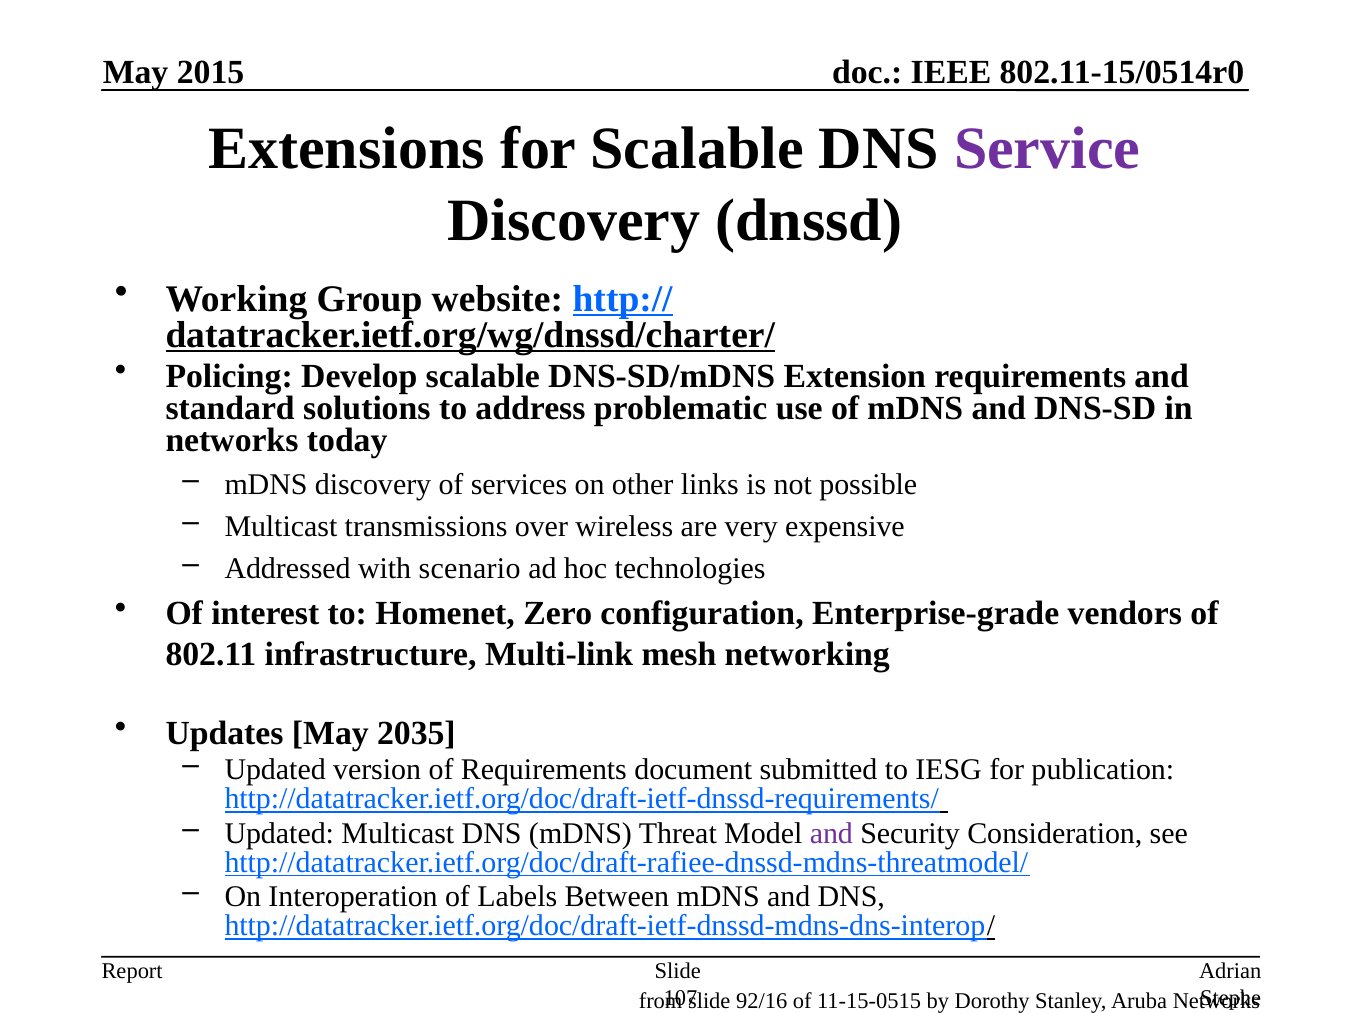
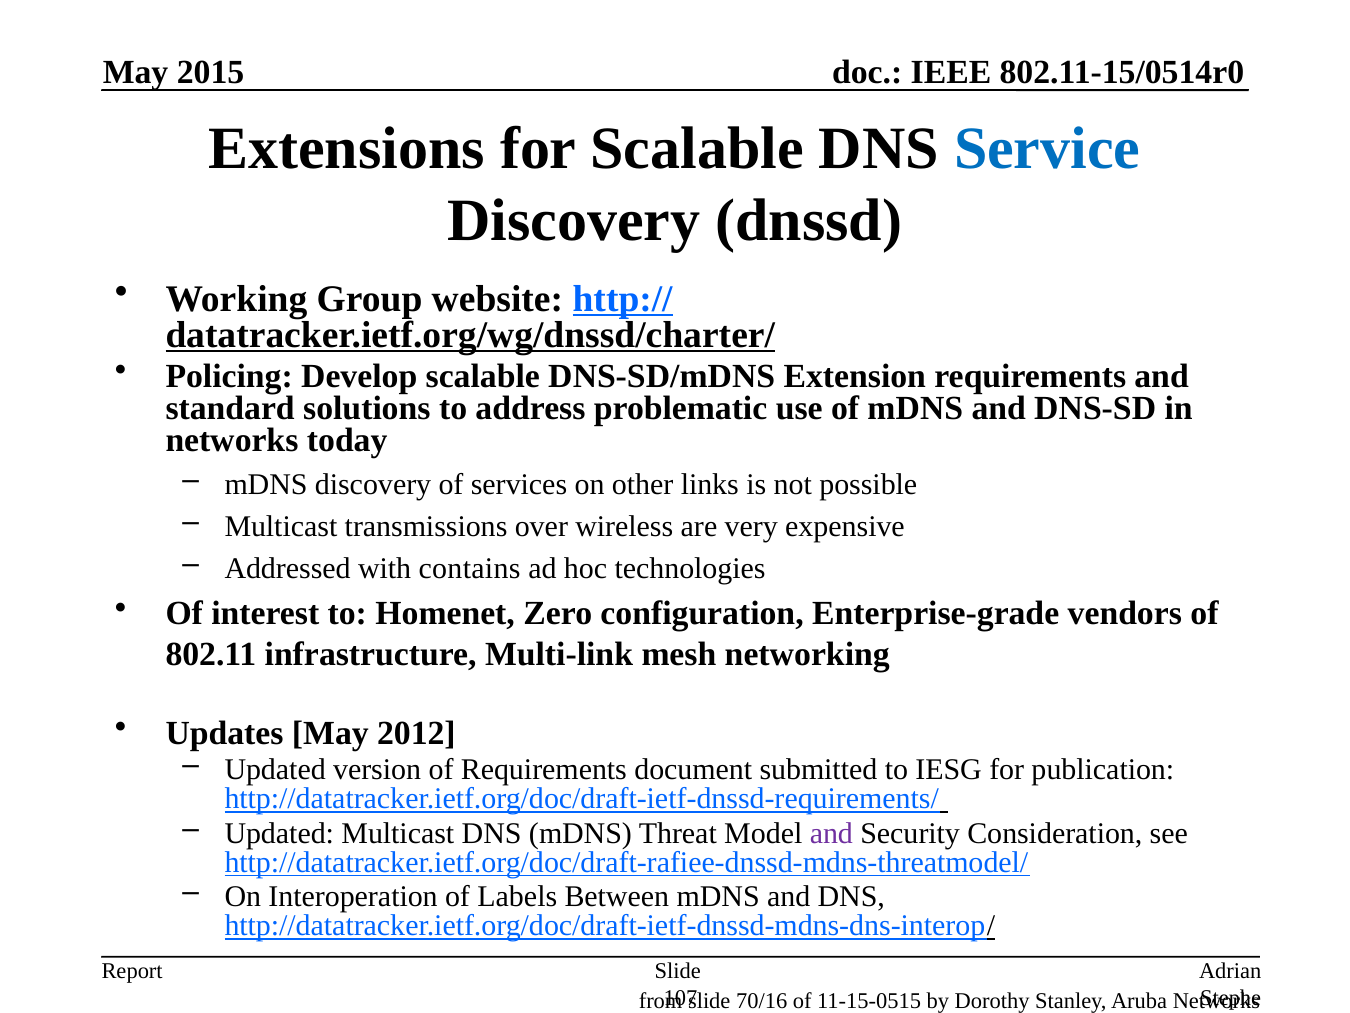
Service colour: purple -> blue (1047, 148)
scenario: scenario -> contains (470, 568)
2035: 2035 -> 2012 (416, 733)
92/16: 92/16 -> 70/16 (762, 1001)
